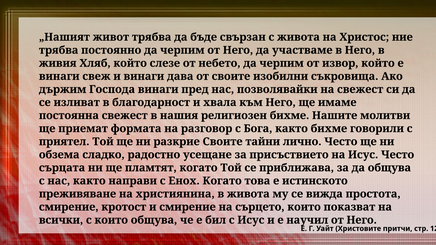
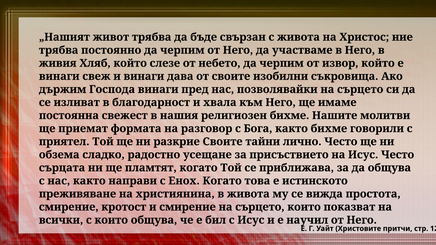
позволявайки на свежест: свежест -> сърцето (360, 89)
